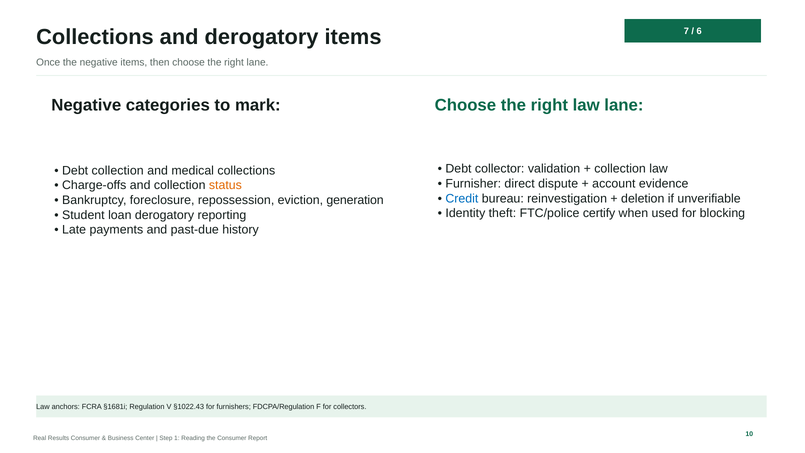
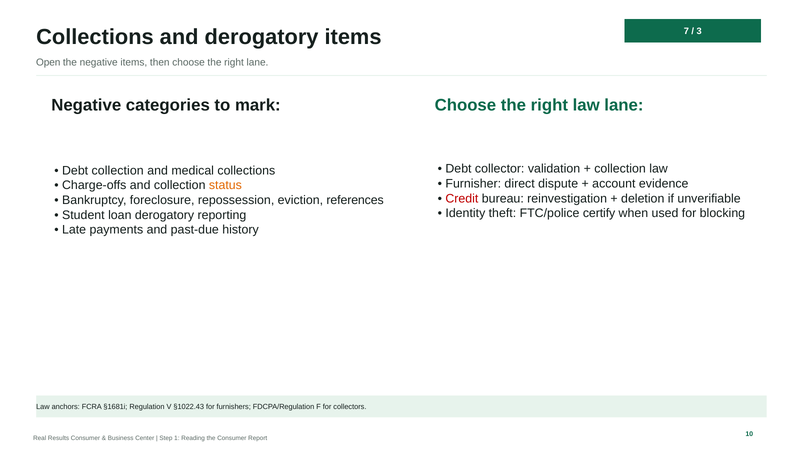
6: 6 -> 3 (699, 31)
Once: Once -> Open (48, 62)
Credit colour: blue -> red (462, 198)
generation: generation -> references (355, 200)
